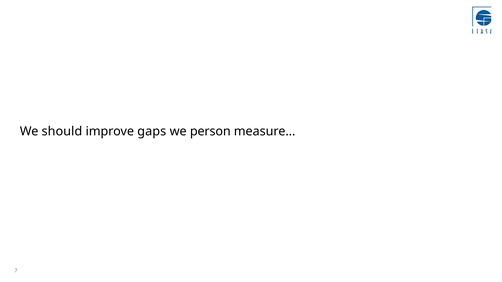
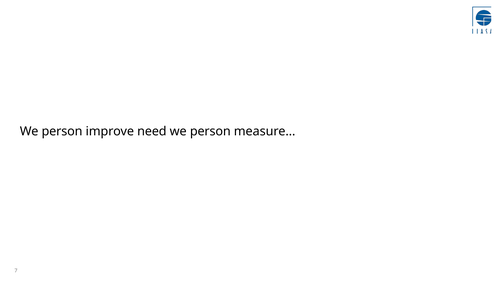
should: should -> person (62, 131)
gaps: gaps -> need (152, 131)
